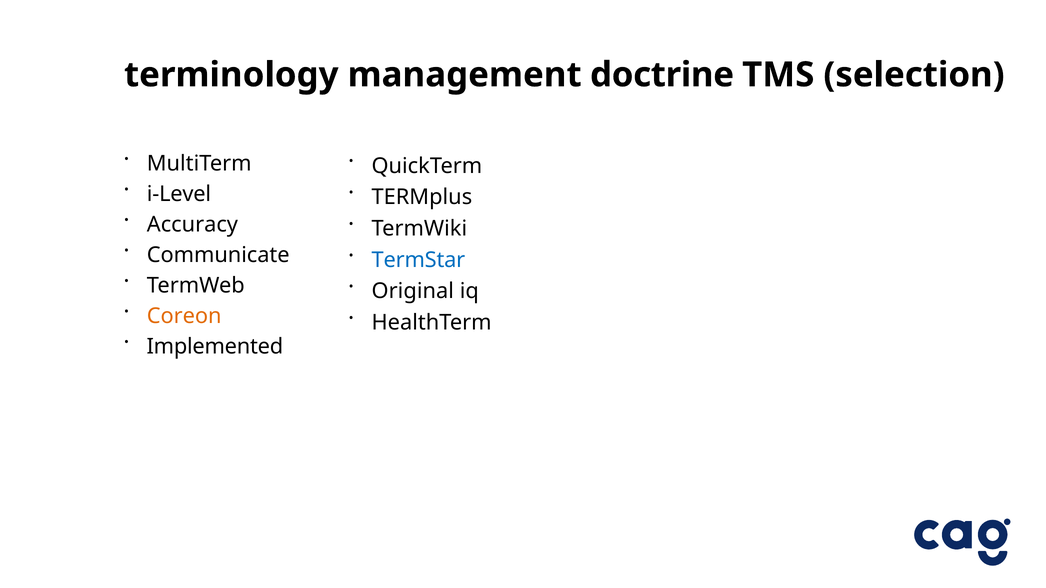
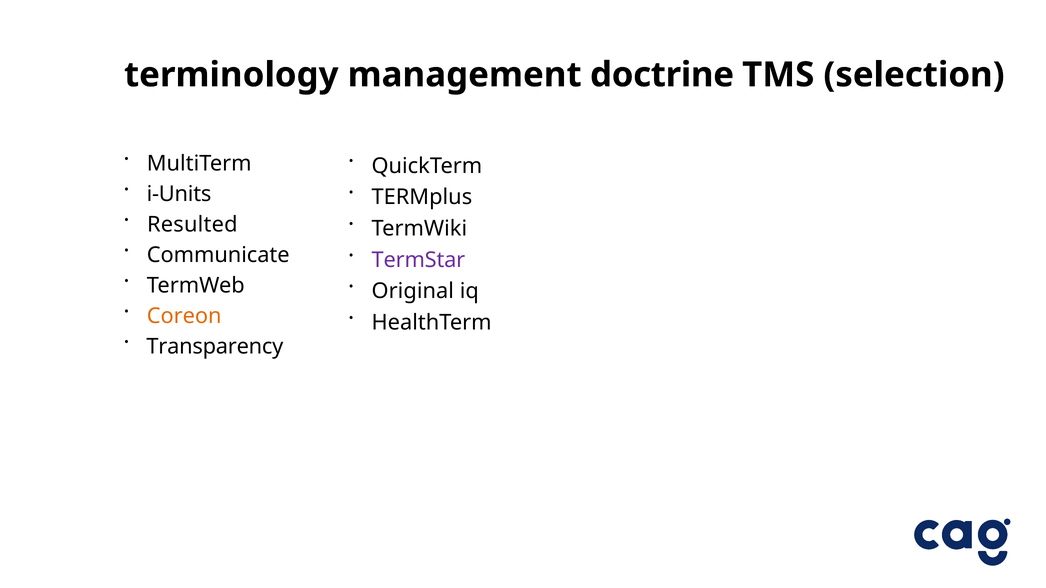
i-Level: i-Level -> i-Units (179, 194)
Accuracy: Accuracy -> Resulted (192, 225)
TermStar colour: blue -> purple (418, 260)
Implemented: Implemented -> Transparency (215, 347)
